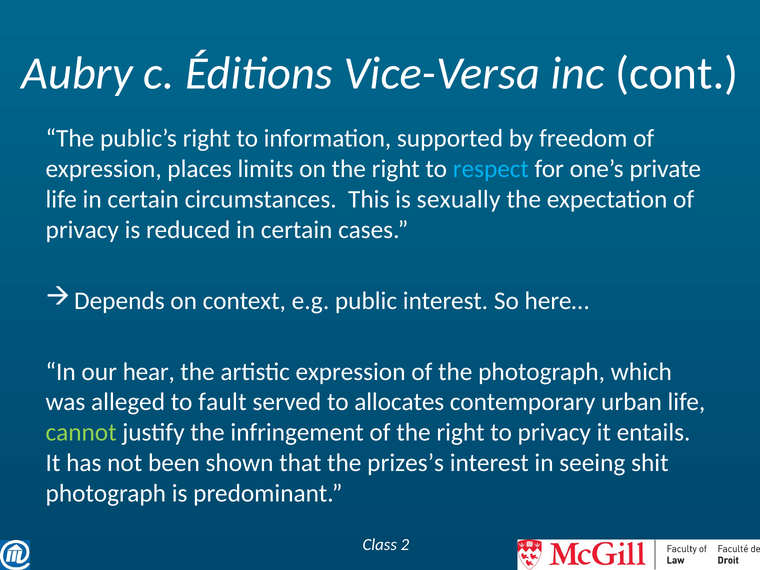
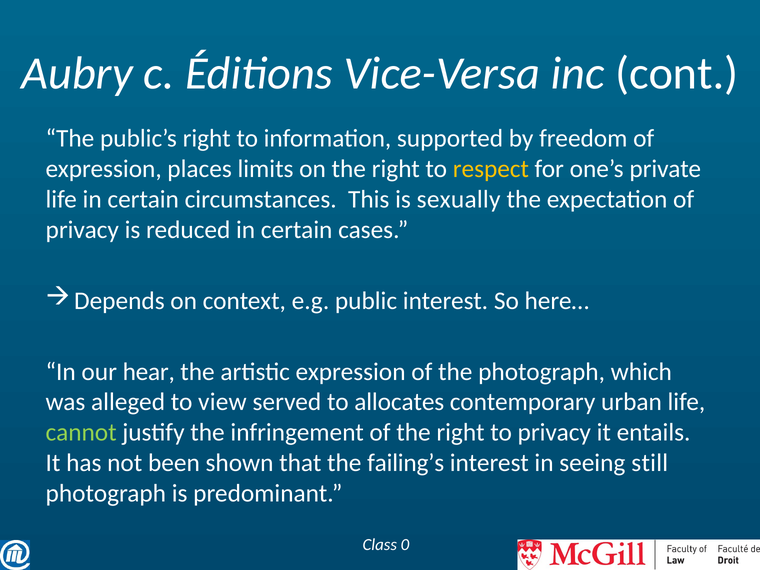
respect colour: light blue -> yellow (491, 169)
fault: fault -> view (222, 402)
prizes’s: prizes’s -> failing’s (406, 463)
shit: shit -> still (650, 463)
2: 2 -> 0 (405, 545)
